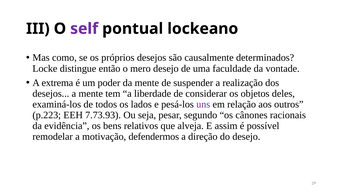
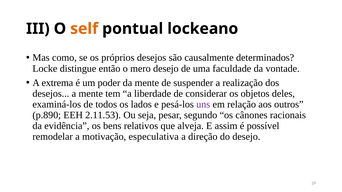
self colour: purple -> orange (84, 29)
p.223: p.223 -> p.890 (47, 115)
7.73.93: 7.73.93 -> 2.11.53 (103, 115)
defendermos: defendermos -> especulativa (154, 137)
